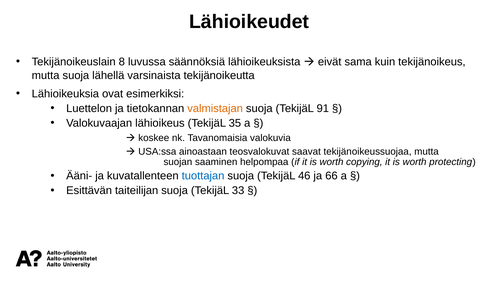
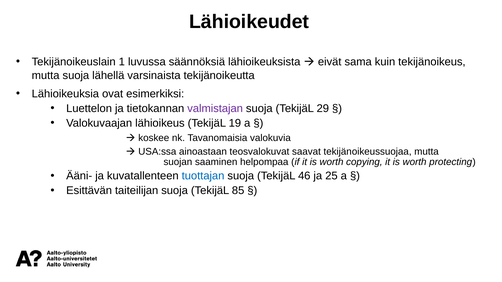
8: 8 -> 1 (122, 62)
valmistajan colour: orange -> purple (215, 109)
91: 91 -> 29 (323, 109)
35: 35 -> 19 (235, 123)
66: 66 -> 25 (331, 176)
33: 33 -> 85 (238, 191)
